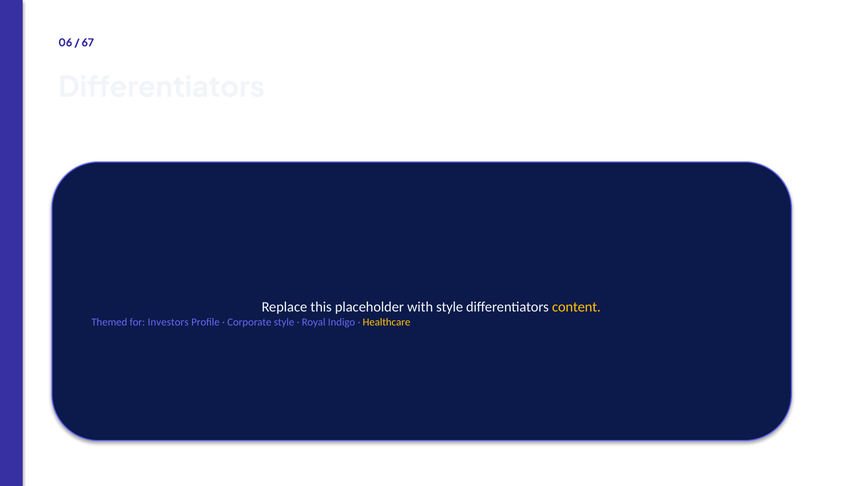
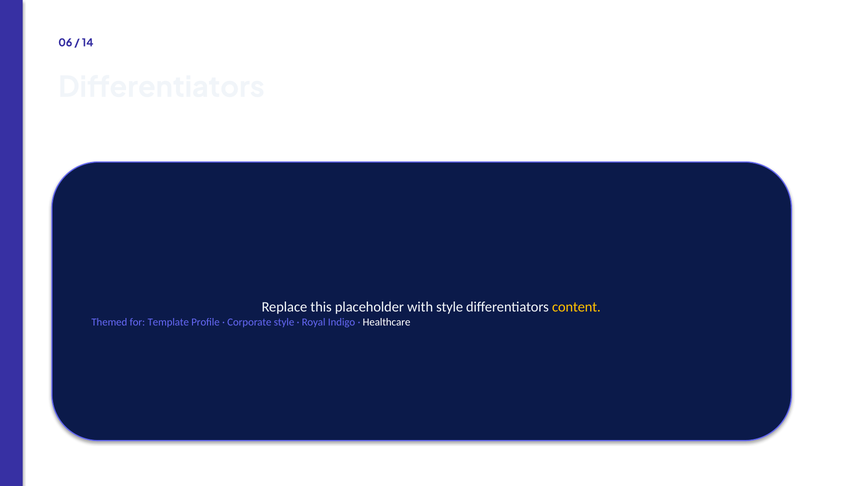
67: 67 -> 14 (88, 43)
Investors: Investors -> Template (168, 322)
Healthcare colour: yellow -> white (387, 322)
